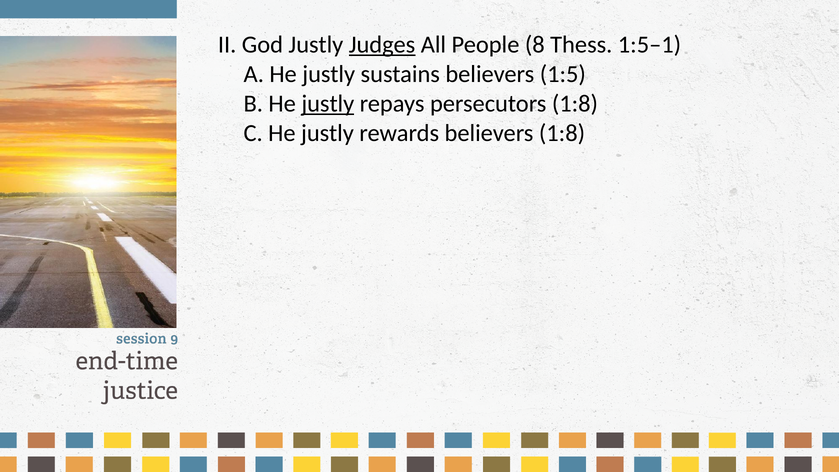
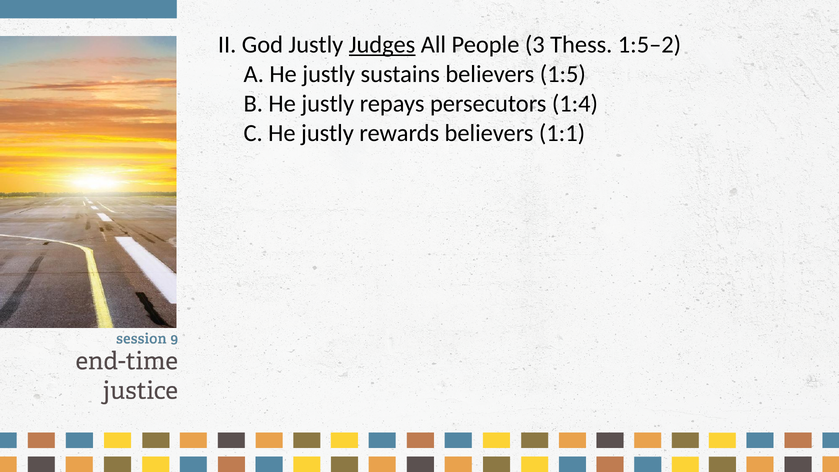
8: 8 -> 3 (535, 45)
1:5–1: 1:5–1 -> 1:5–2 (649, 45)
justly underline: present -> none (328, 104)
persecutors 1:8: 1:8 -> 1:4 (575, 104)
believers 1:8: 1:8 -> 1:1 (562, 133)
